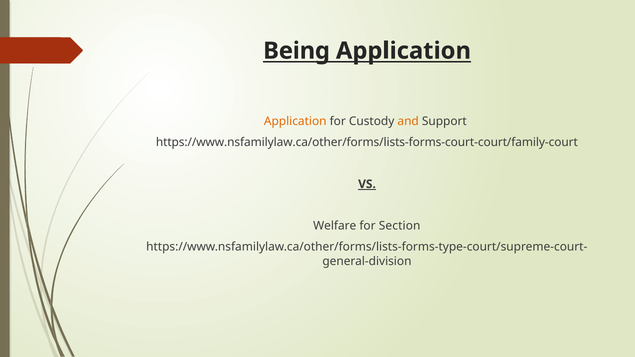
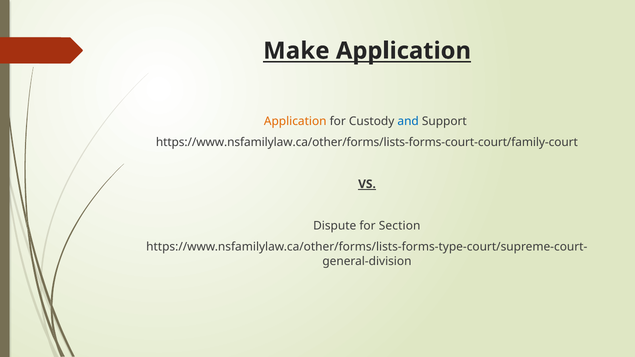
Being: Being -> Make (296, 51)
and colour: orange -> blue (408, 121)
Welfare: Welfare -> Dispute (335, 226)
